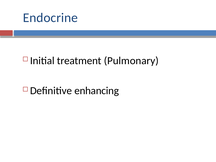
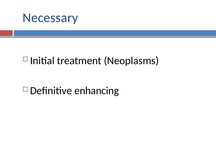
Endocrine: Endocrine -> Necessary (50, 18)
Pulmonary: Pulmonary -> Neoplasms (131, 61)
